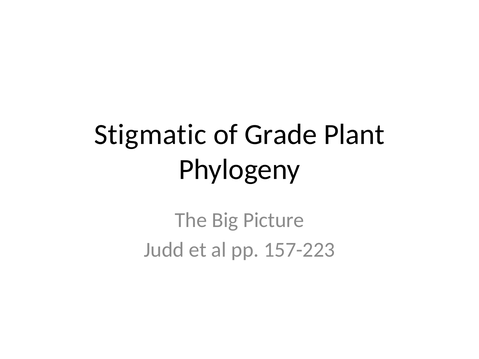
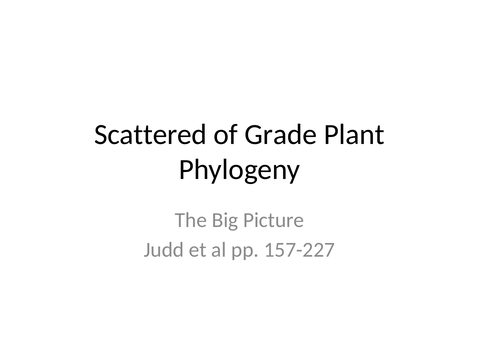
Stigmatic: Stigmatic -> Scattered (151, 135)
157-223: 157-223 -> 157-227 (299, 250)
